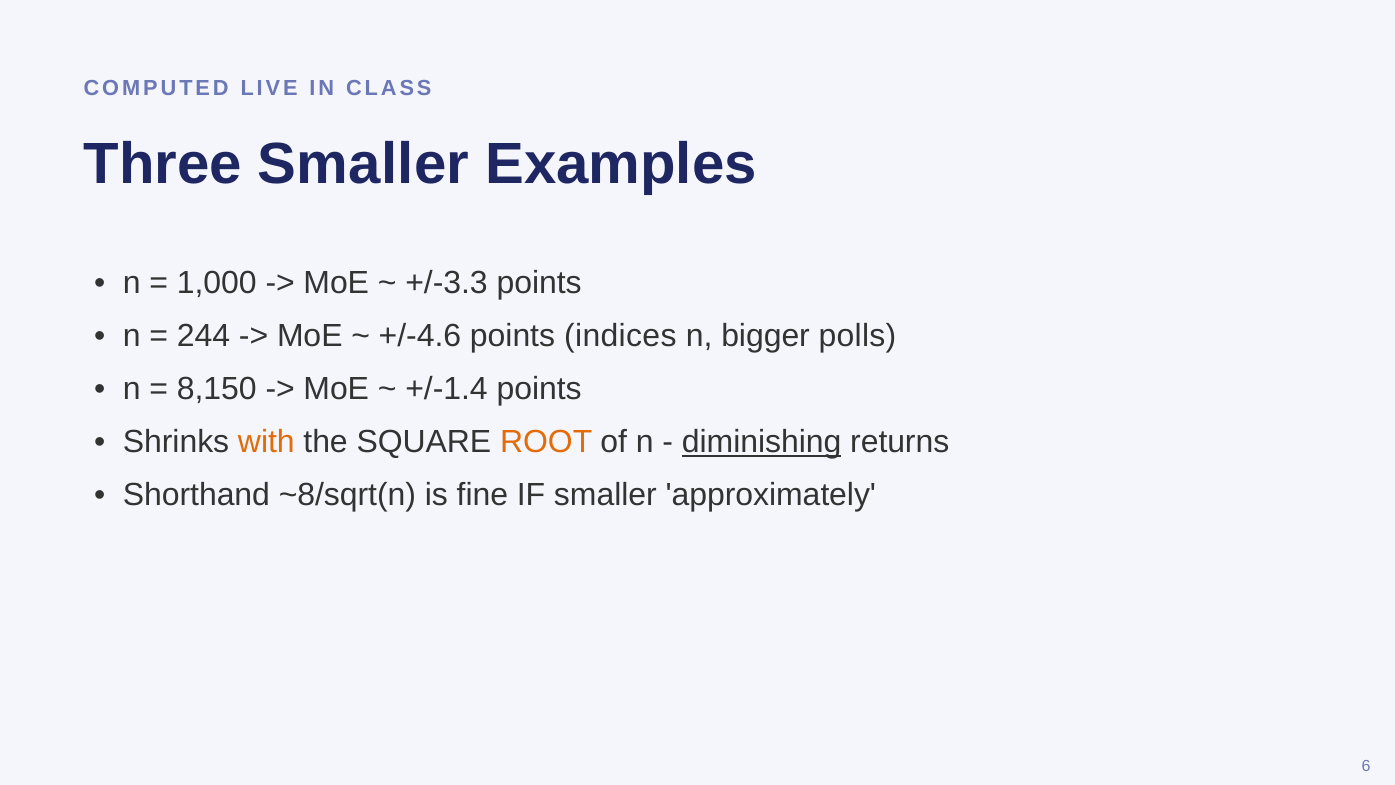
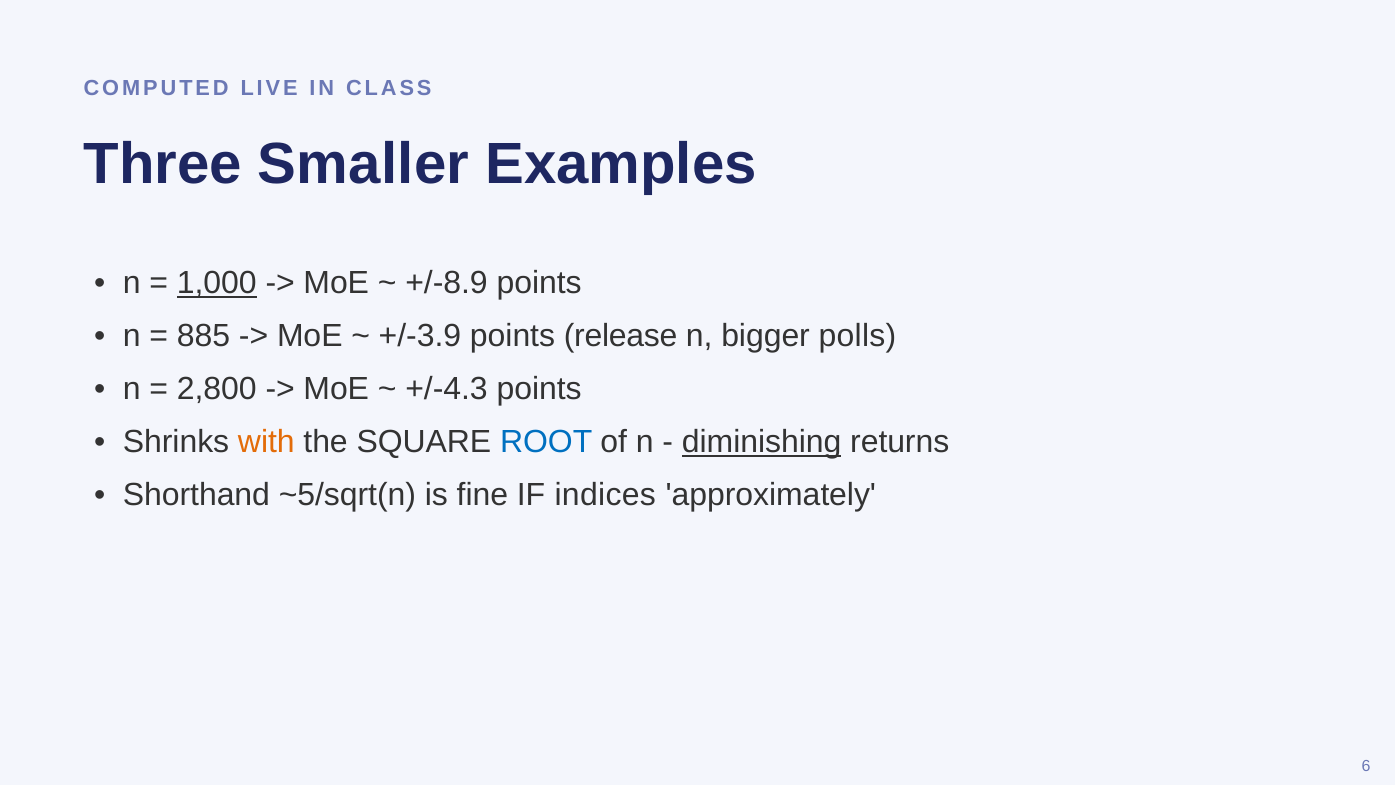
1,000 underline: none -> present (217, 283)
+/-3.3: +/-3.3 -> +/-8.9 (447, 283)
244: 244 -> 885 (203, 336)
+/-4.6: +/-4.6 -> +/-3.9 (420, 336)
indices: indices -> release (621, 336)
8,150: 8,150 -> 2,800 (217, 389)
+/-1.4: +/-1.4 -> +/-4.3 (447, 389)
ROOT colour: orange -> blue (546, 442)
~8/sqrt(n: ~8/sqrt(n -> ~5/sqrt(n (347, 495)
IF smaller: smaller -> indices (605, 495)
